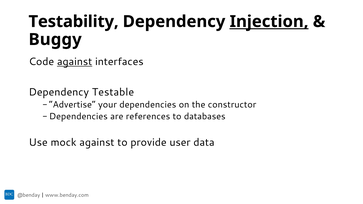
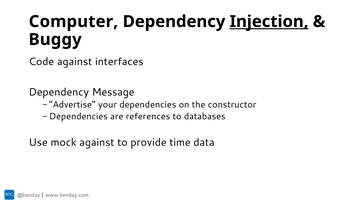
Testability: Testability -> Computer (73, 22)
against underline: present -> none (75, 62)
Testable: Testable -> Message (113, 92)
user: user -> time (180, 143)
